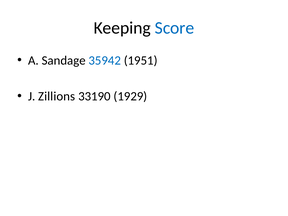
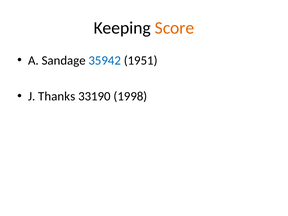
Score colour: blue -> orange (174, 28)
Zillions: Zillions -> Thanks (57, 96)
1929: 1929 -> 1998 (130, 96)
